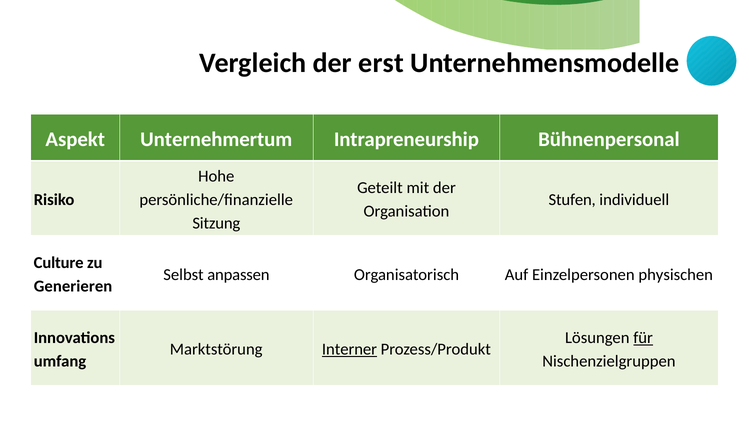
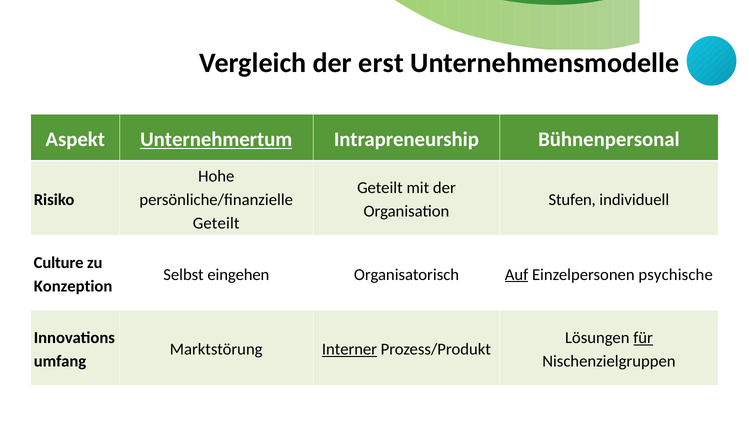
Unternehmertum underline: none -> present (216, 140)
Sitzung: Sitzung -> Geteilt (216, 223)
anpassen: anpassen -> eingehen (238, 275)
Auf underline: none -> present (517, 275)
physischen: physischen -> psychische (676, 275)
Generieren: Generieren -> Konzeption (73, 286)
